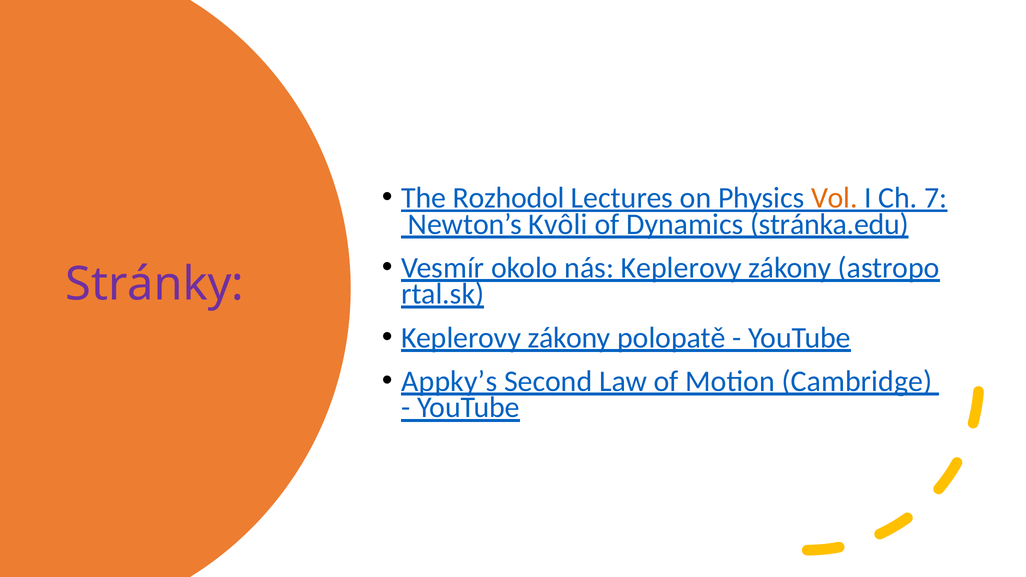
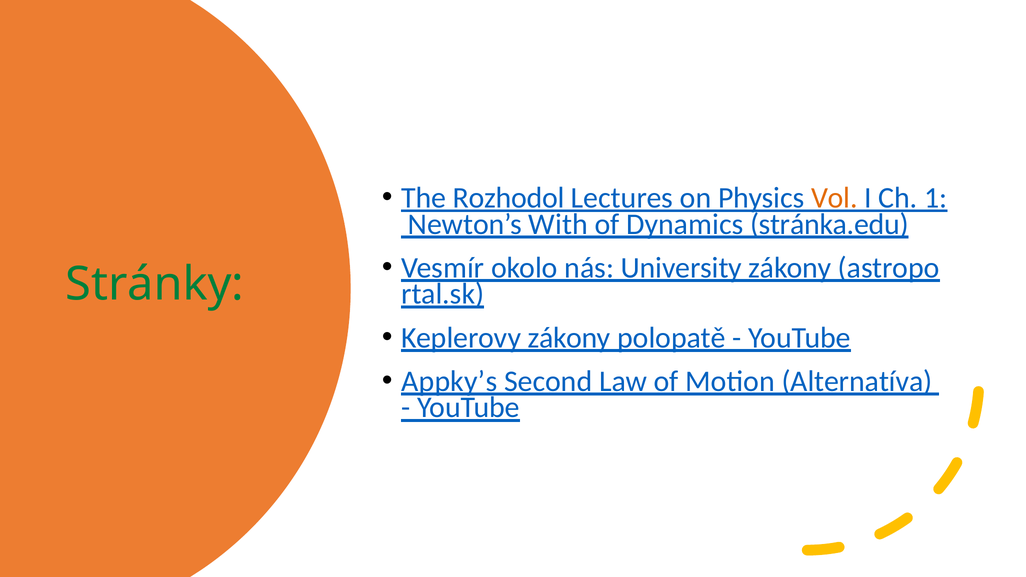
7: 7 -> 1 (936, 198)
Kvôli: Kvôli -> With (558, 224)
nás Keplerovy: Keplerovy -> University (681, 268)
Stránky colour: purple -> green (155, 284)
Cambridge: Cambridge -> Alternatíva (857, 381)
